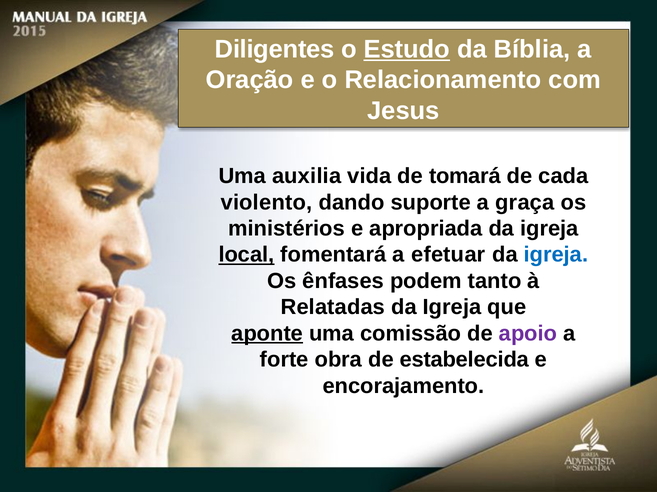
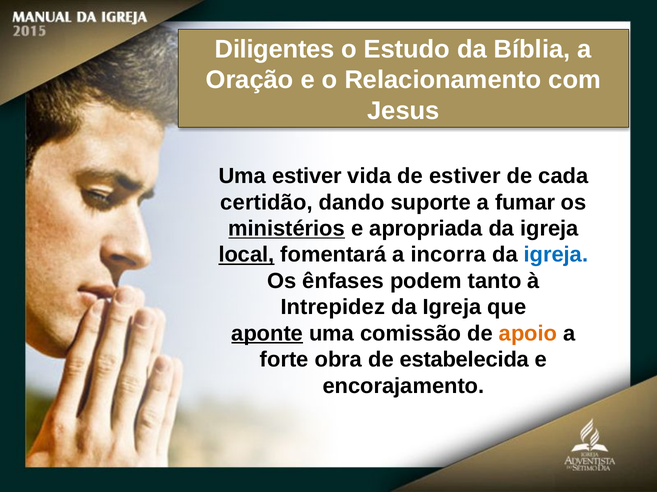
Estudo underline: present -> none (407, 49)
Uma auxilia: auxilia -> estiver (307, 176)
de tomará: tomará -> estiver (465, 176)
violento: violento -> certidão (267, 203)
graça: graça -> fumar (525, 203)
ministérios underline: none -> present (287, 229)
efetuar: efetuar -> incorra (448, 255)
Relatadas: Relatadas -> Intrepidez (333, 308)
apoio colour: purple -> orange (528, 334)
